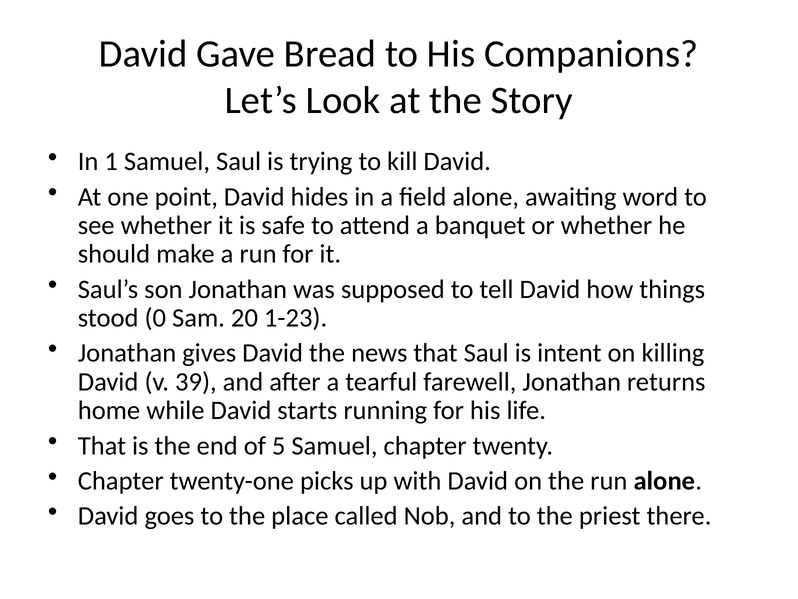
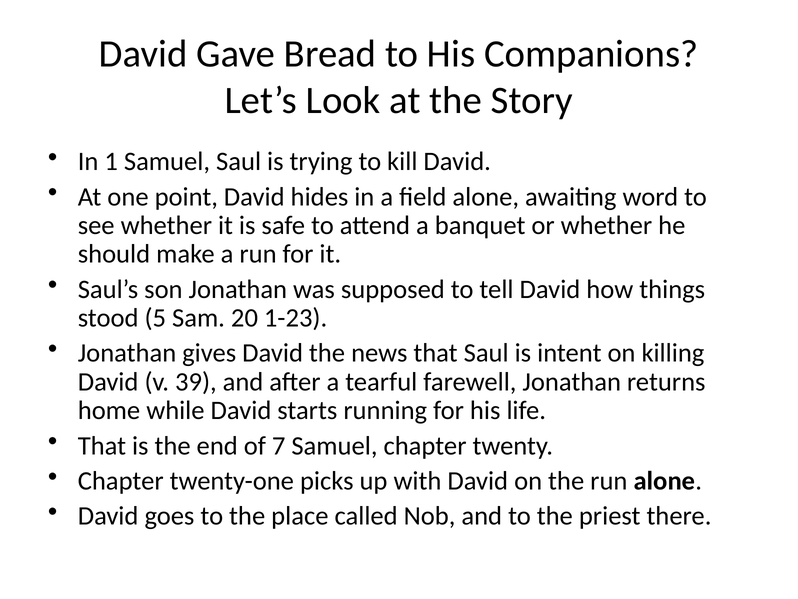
0: 0 -> 5 (155, 318)
5: 5 -> 7 (279, 445)
